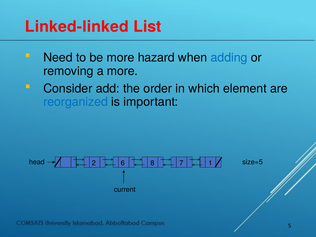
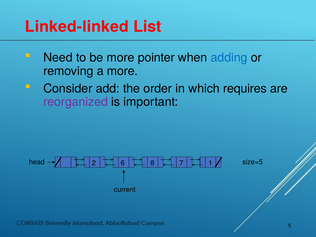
hazard: hazard -> pointer (156, 58)
element: element -> requires (245, 89)
reorganized colour: blue -> purple (76, 102)
